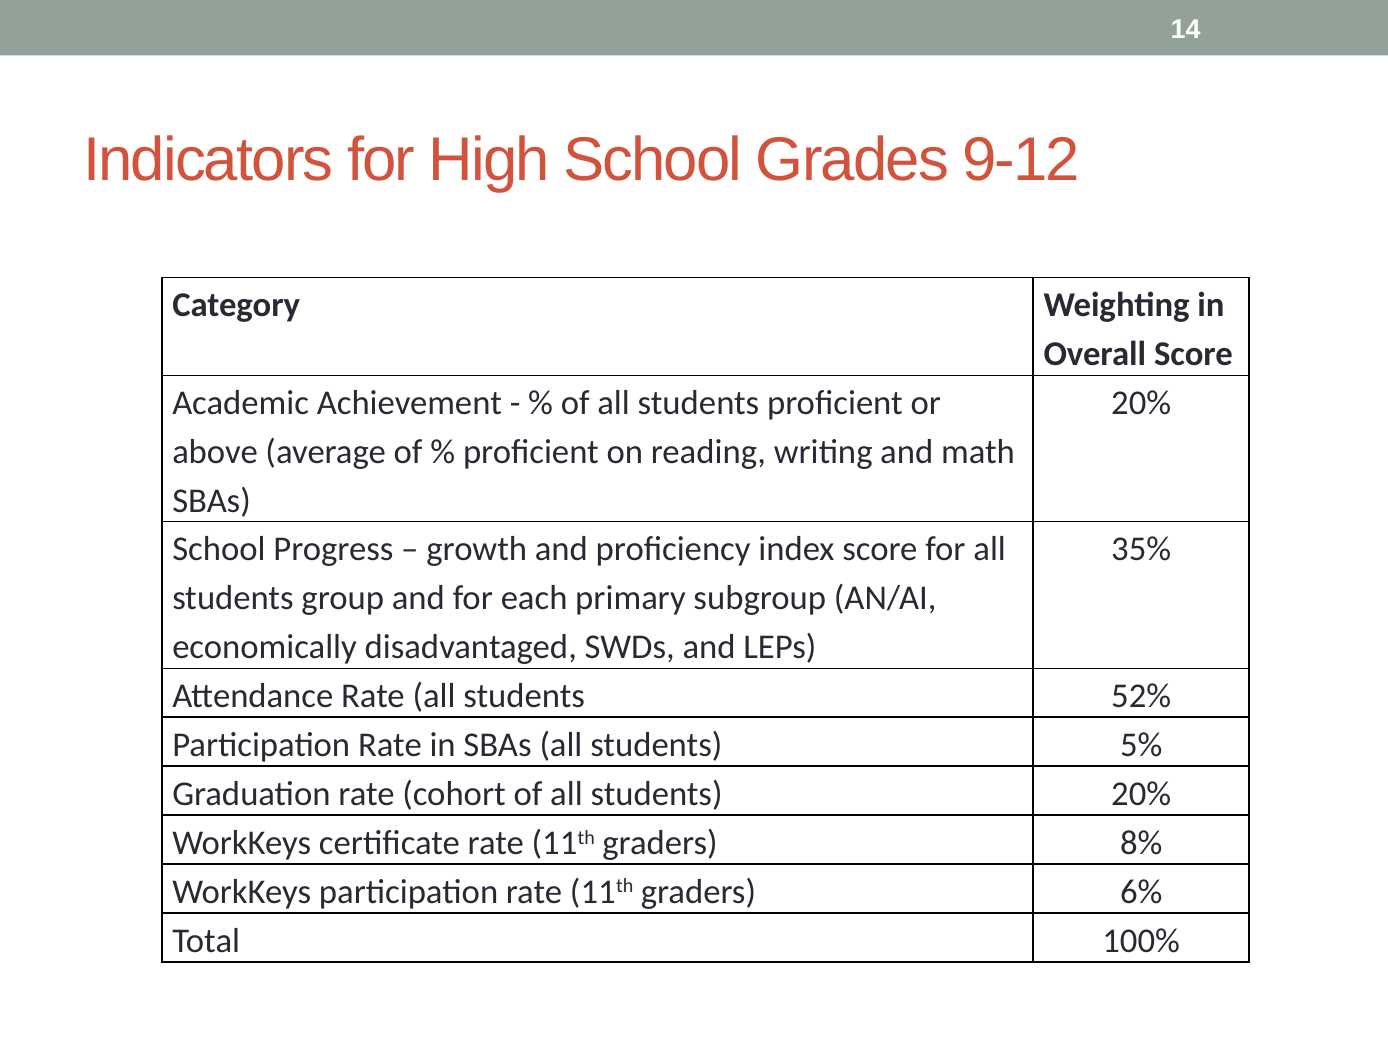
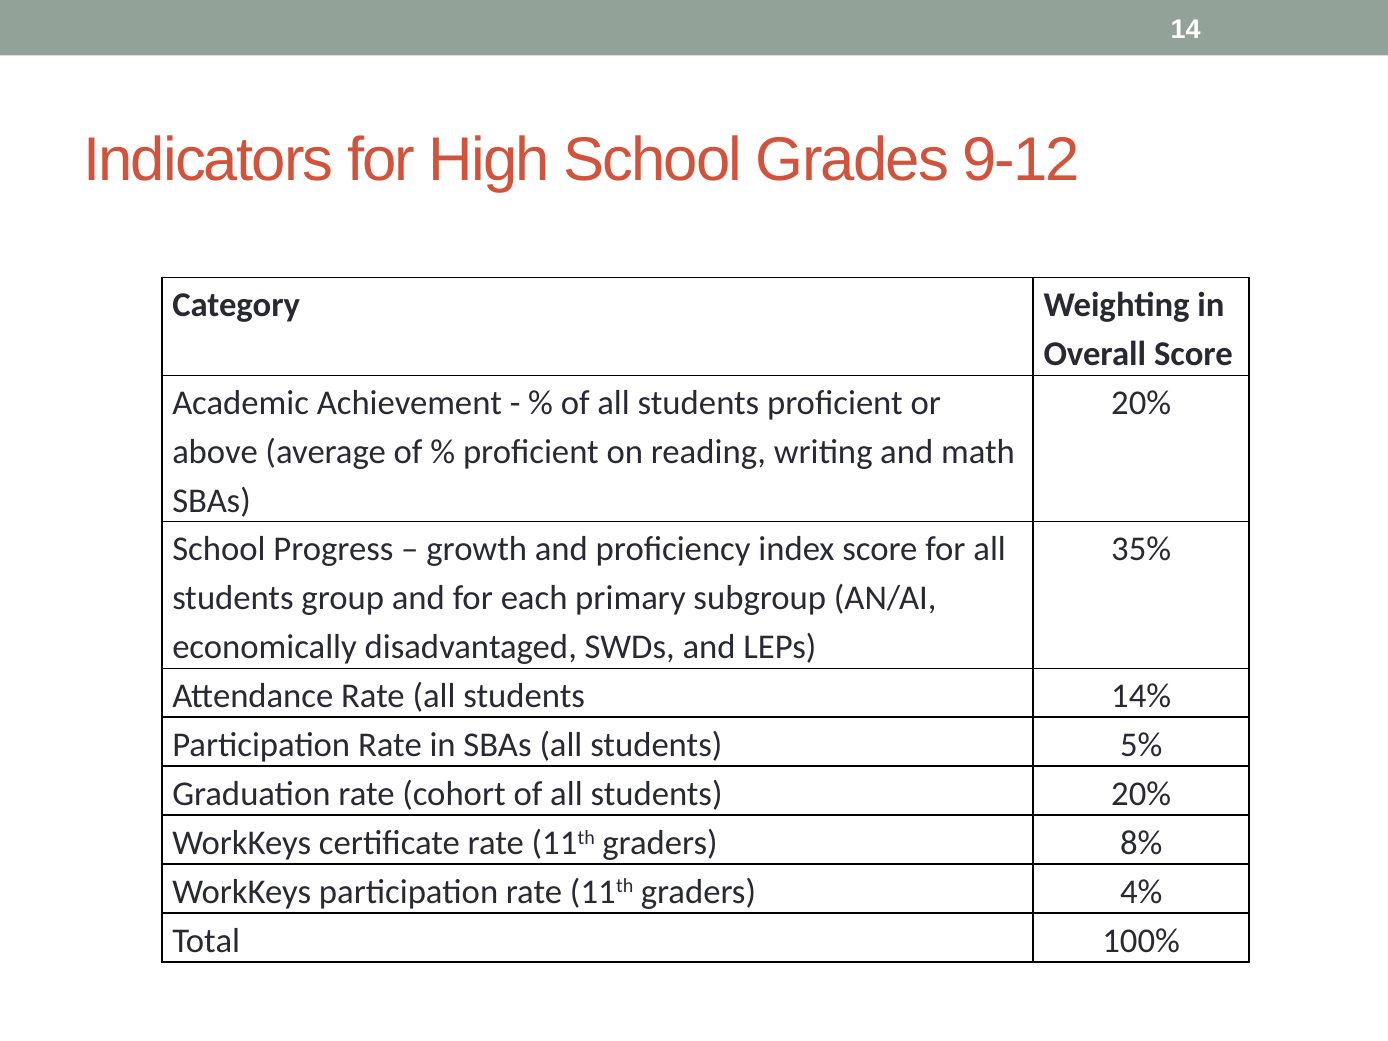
52%: 52% -> 14% (1141, 696)
6%: 6% -> 4% (1141, 892)
